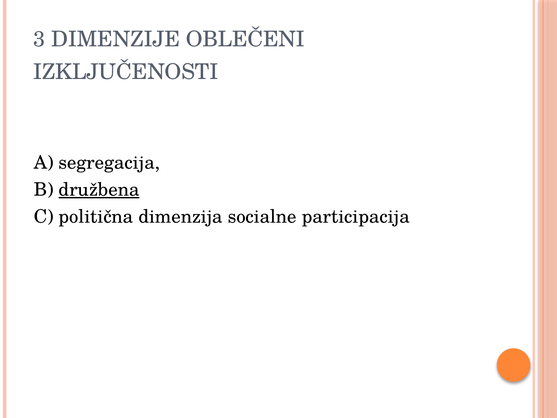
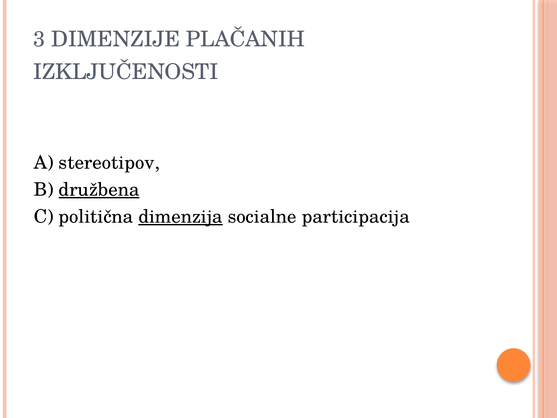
OBLEČENI: OBLEČENI -> PLAČANIH (245, 39)
segregacija: segregacija -> stereotipov (109, 163)
dimenzija underline: none -> present (181, 217)
